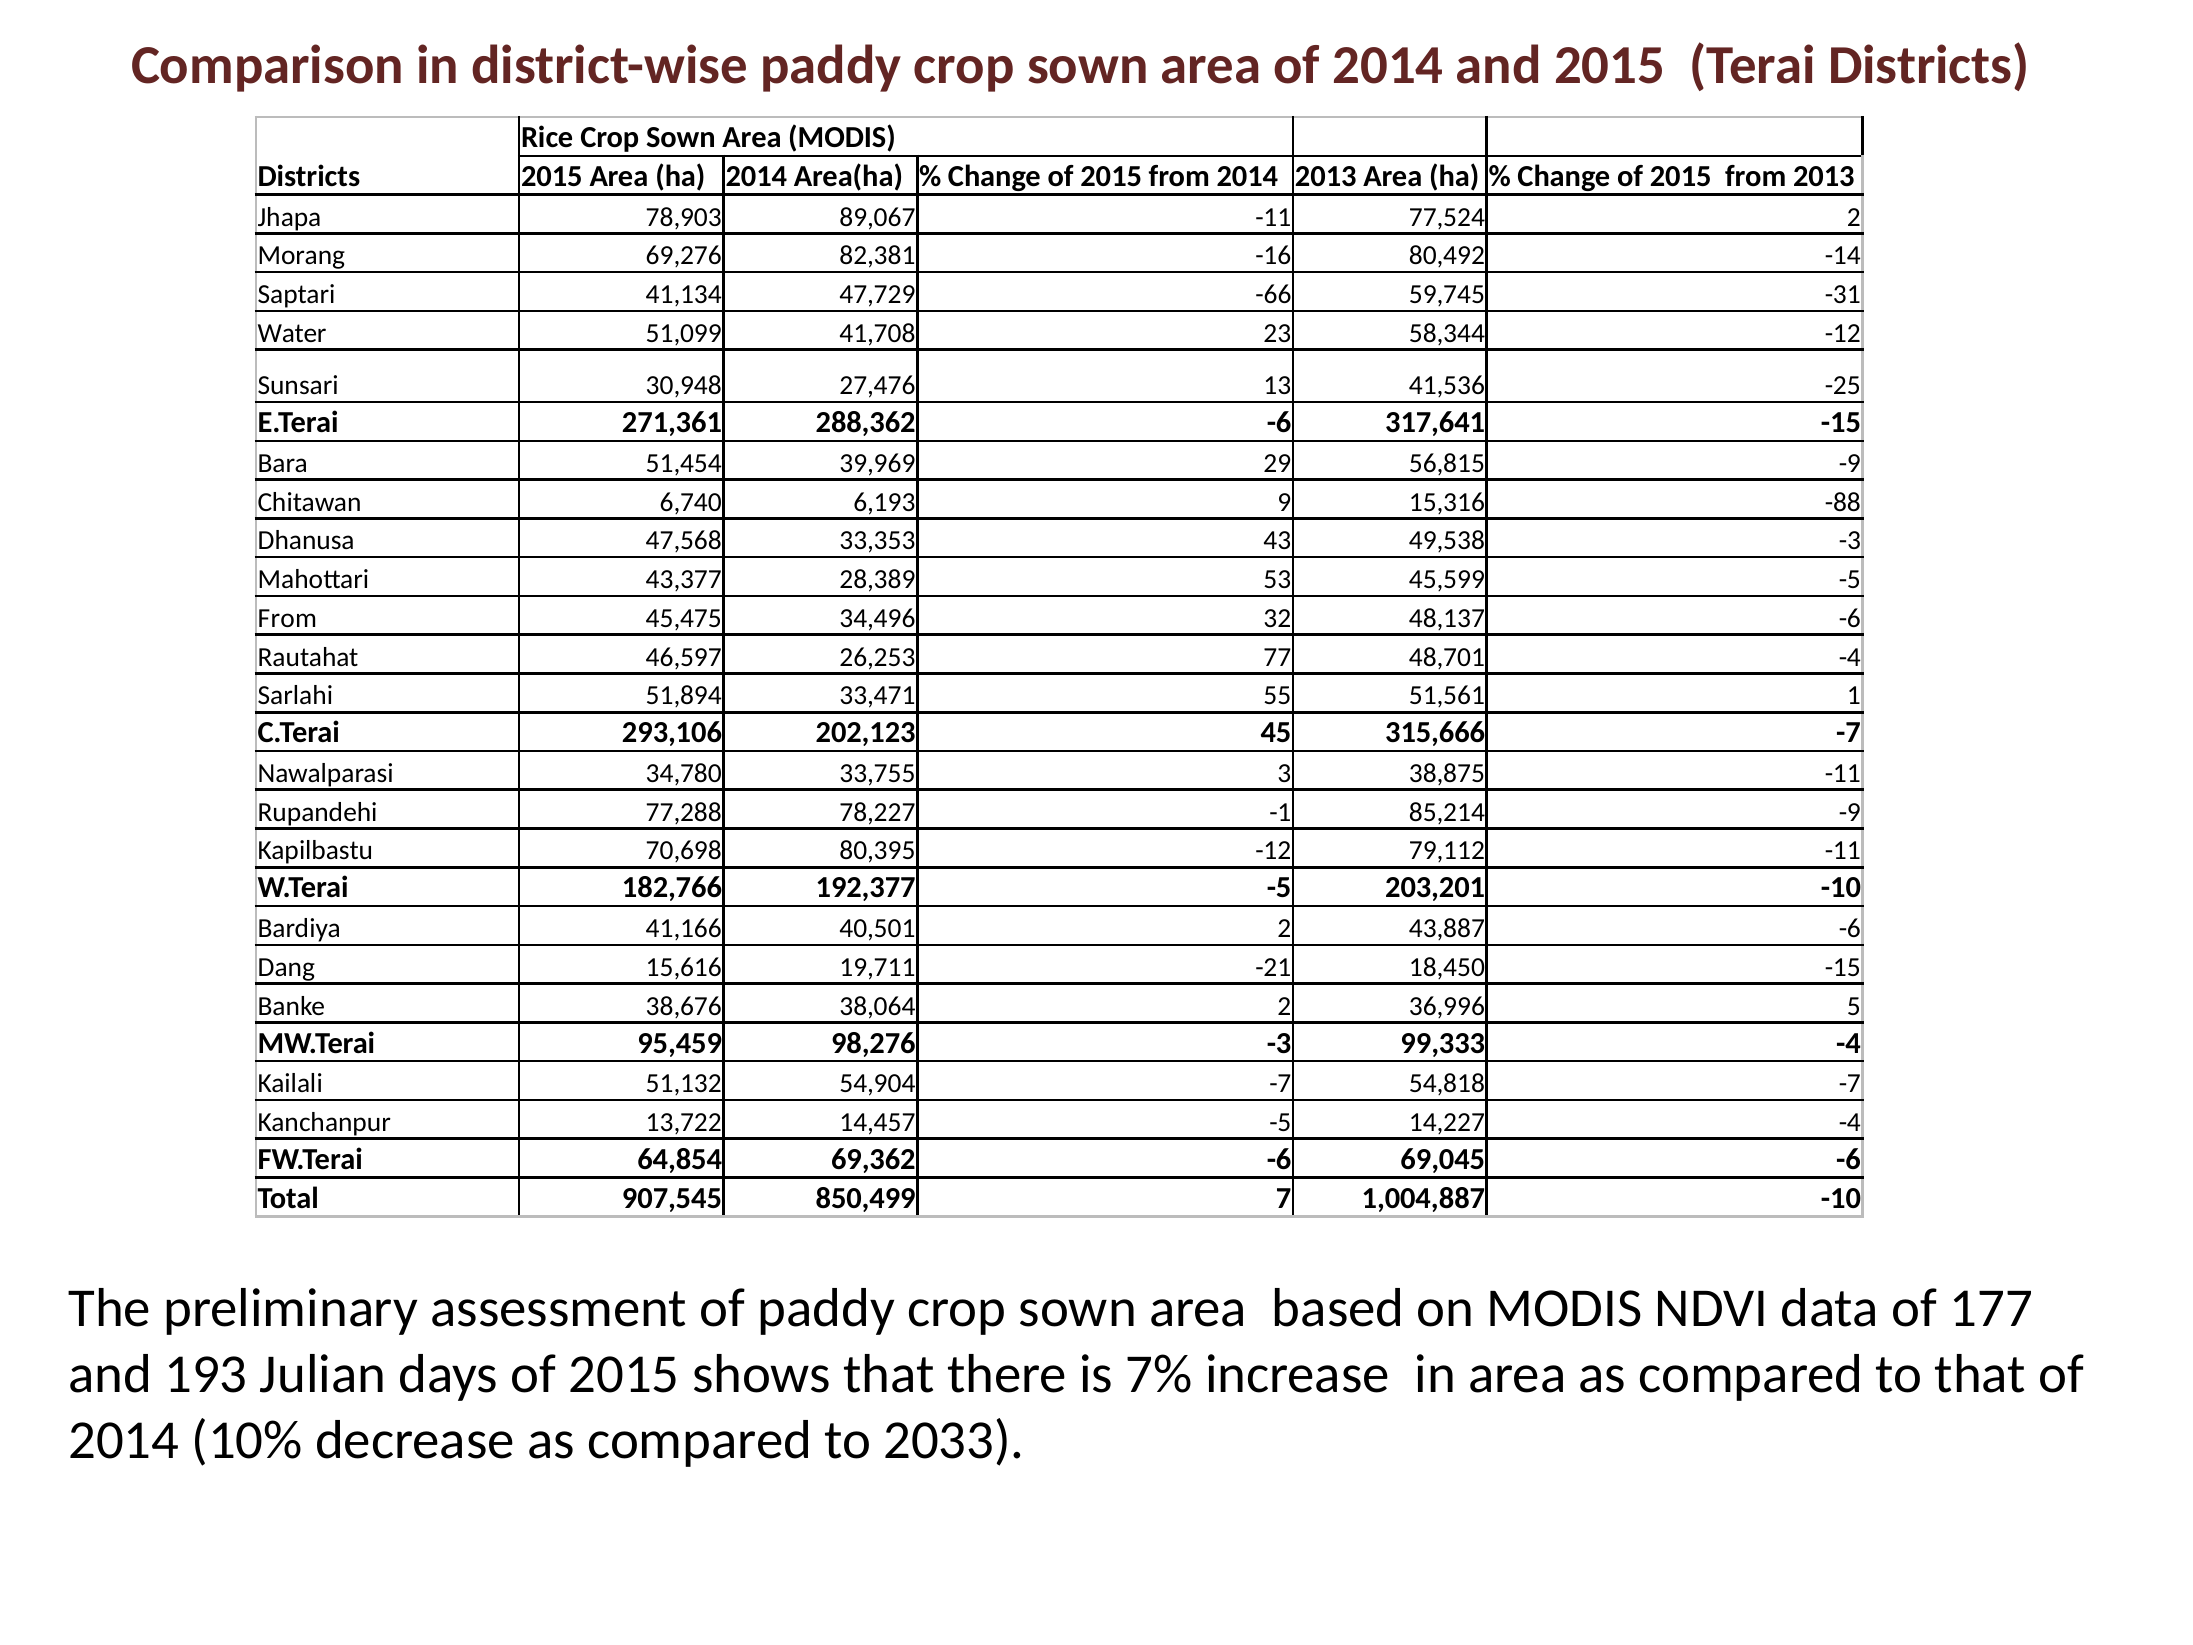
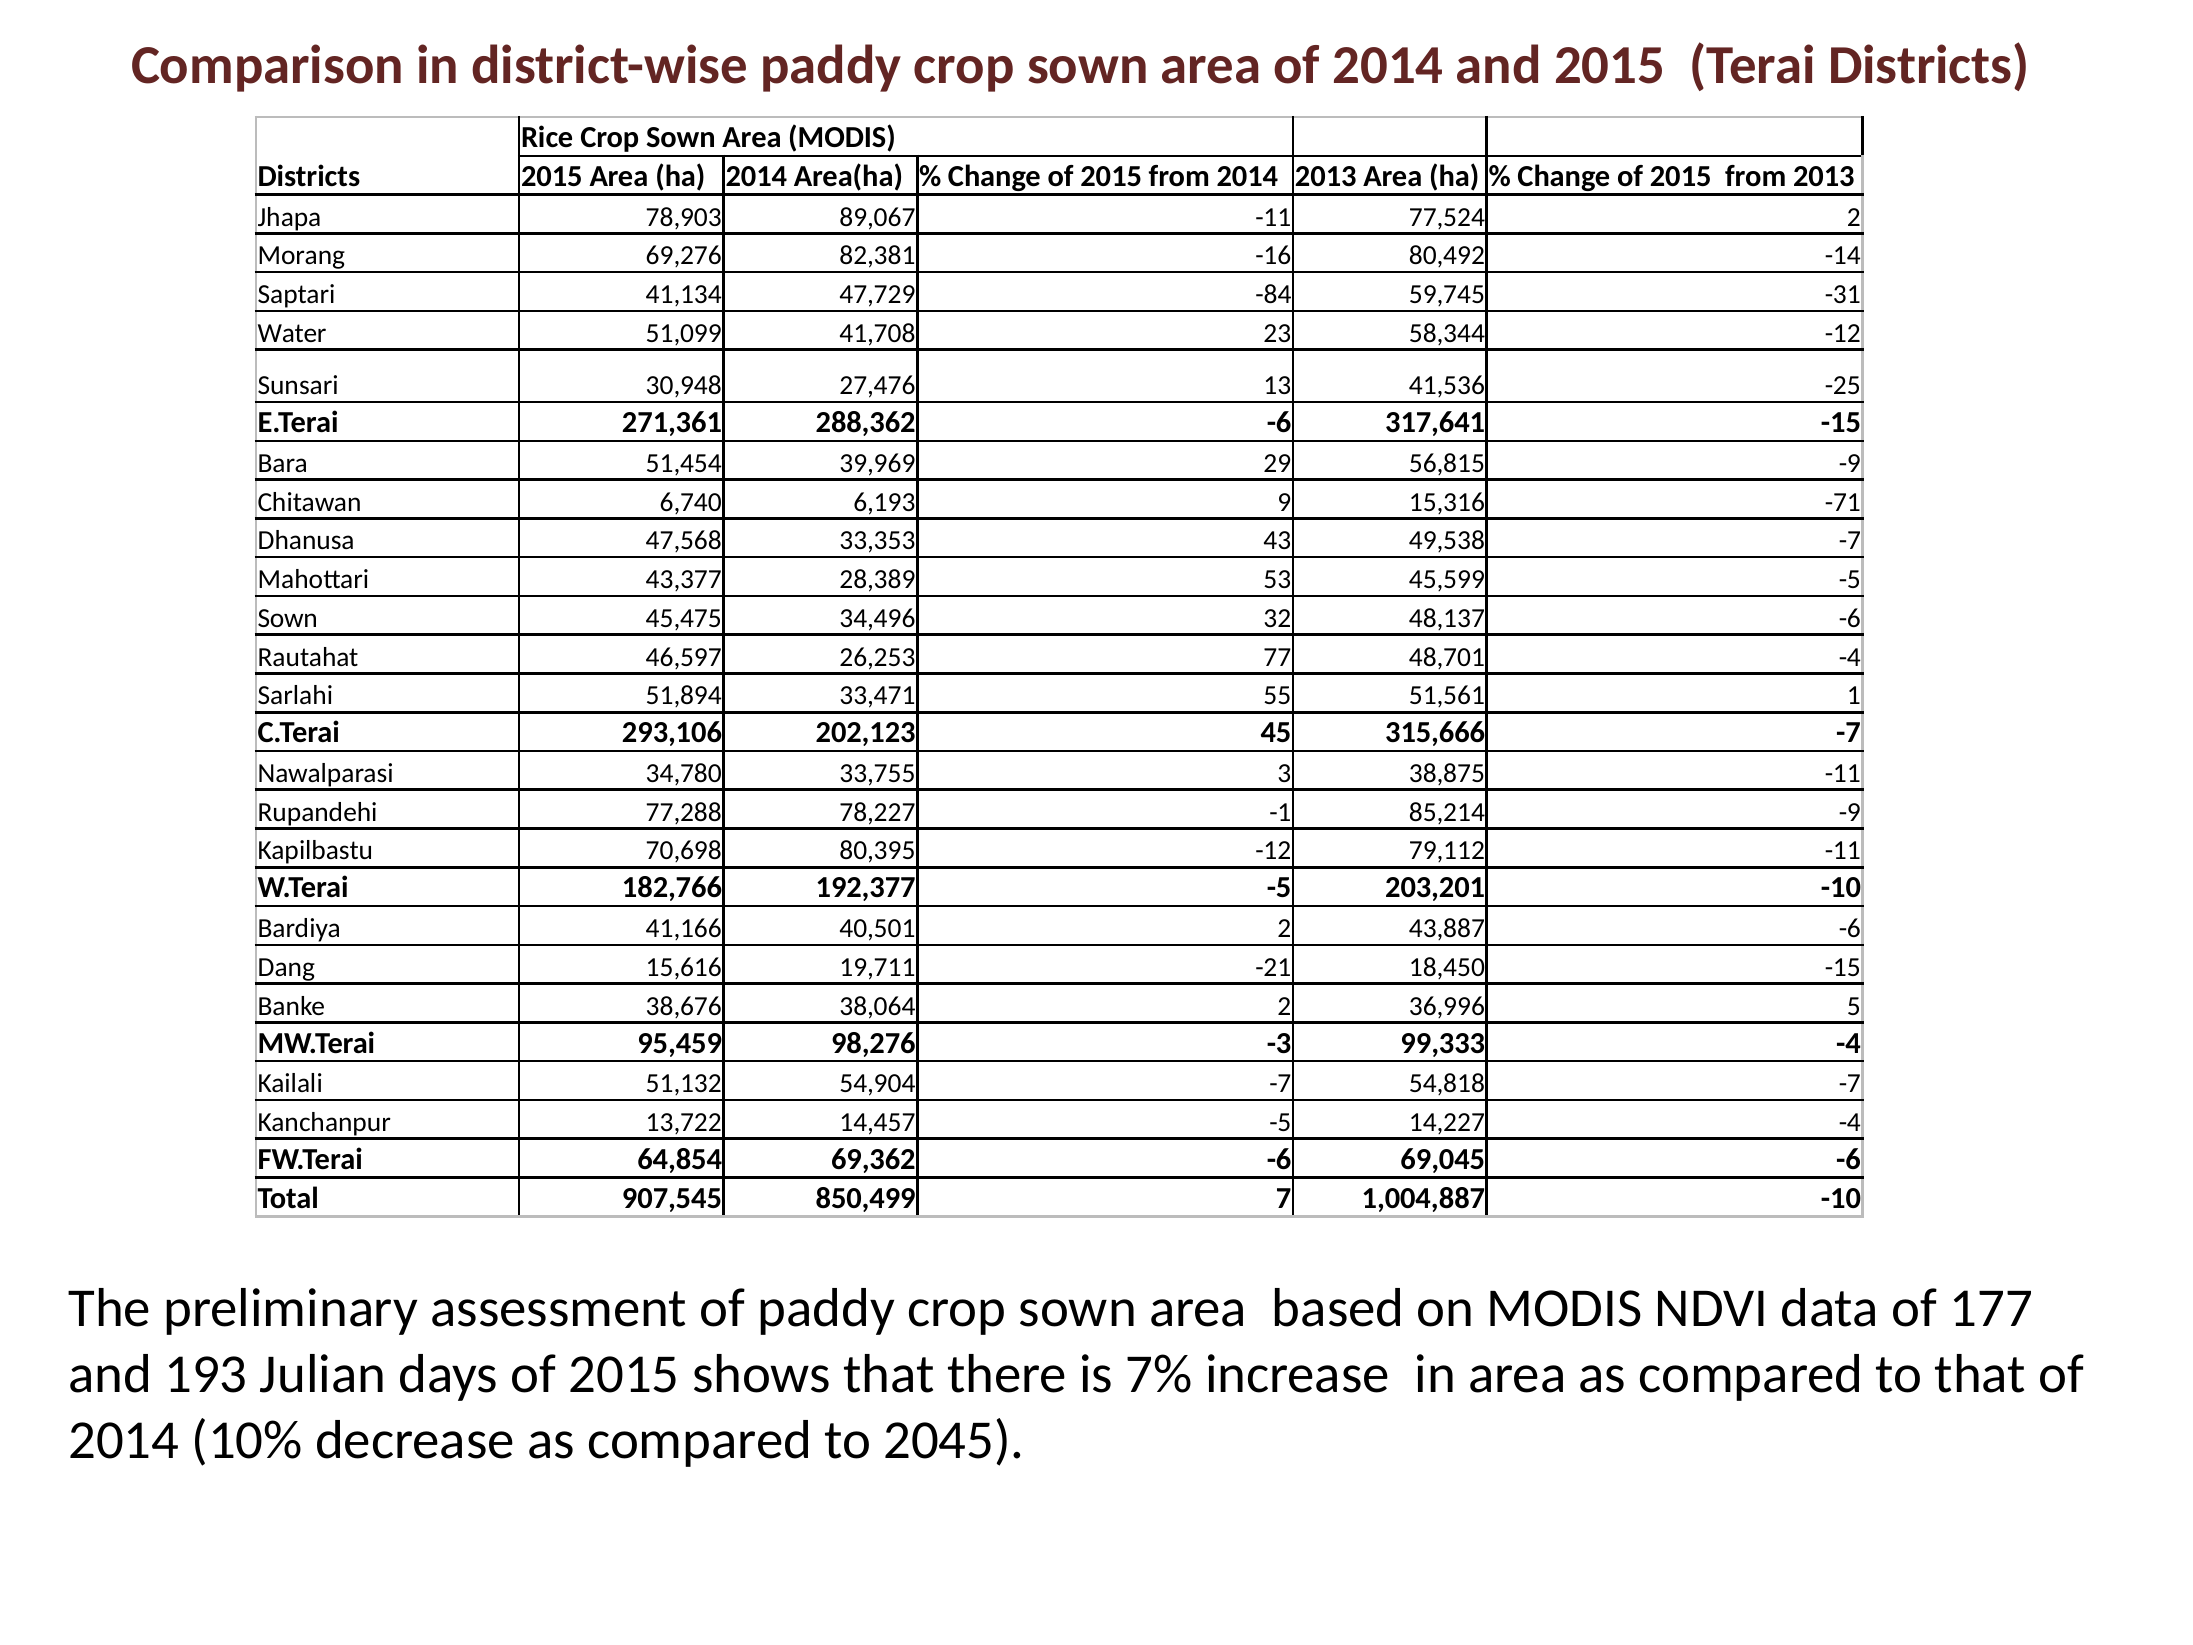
-66: -66 -> -84 (1273, 295)
-88: -88 -> -71 (1843, 502)
49,538 -3: -3 -> -7 (1850, 541)
From: From -> Sown (288, 618)
2033: 2033 -> 2045 (954, 1440)
